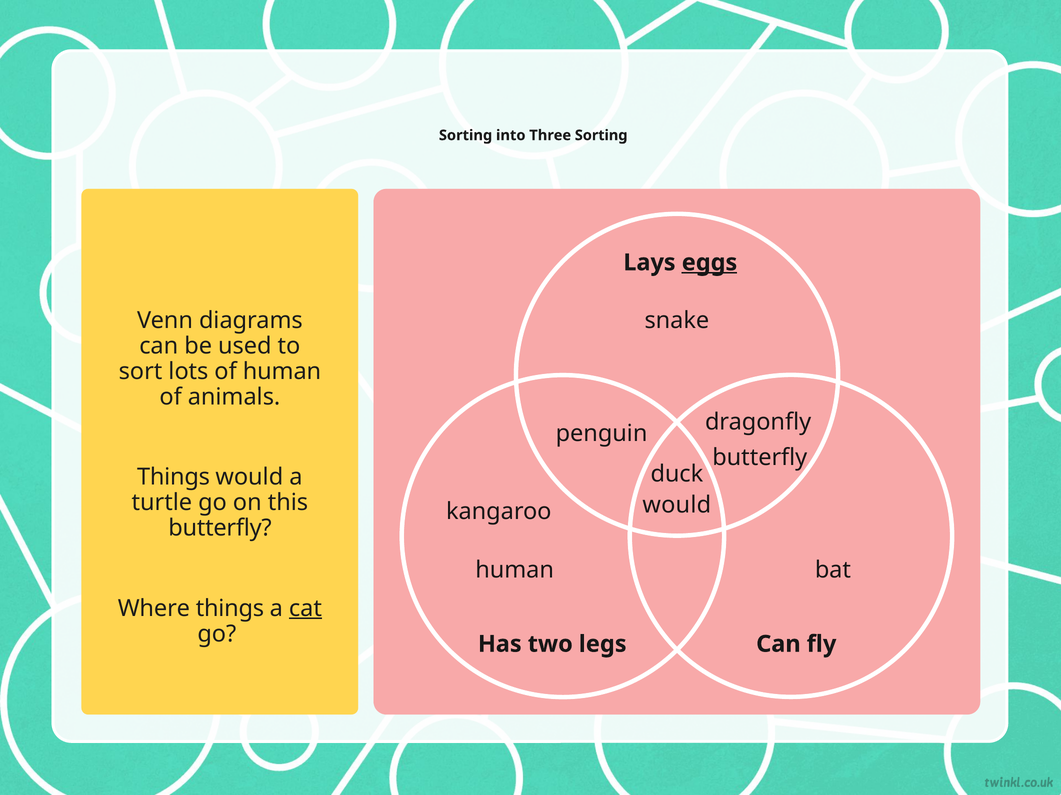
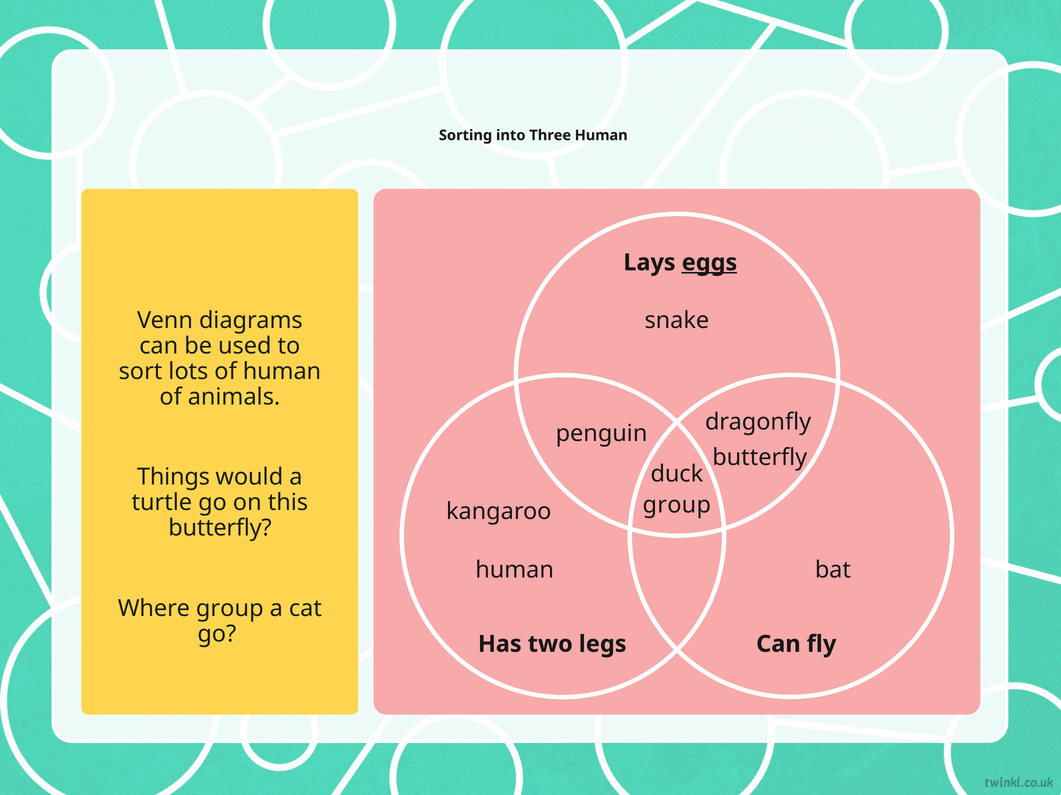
Three Sorting: Sorting -> Human (601, 135)
would: would -> group (677, 505)
Where things: things -> group (230, 609)
cat underline: present -> none (305, 609)
